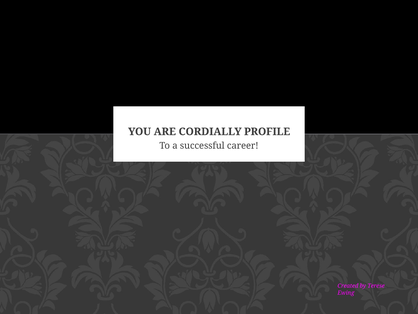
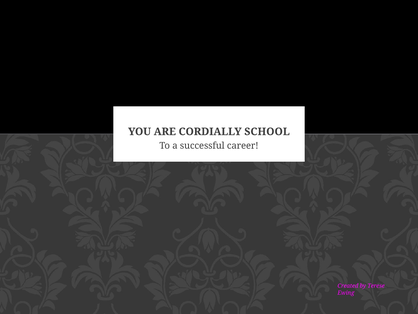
PROFILE: PROFILE -> SCHOOL (267, 131)
